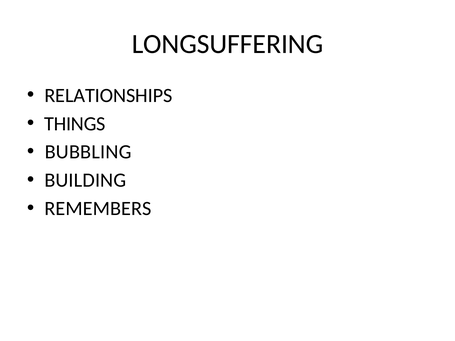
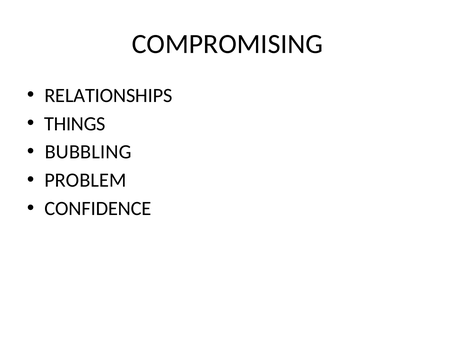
LONGSUFFERING: LONGSUFFERING -> COMPROMISING (227, 44)
BUILDING: BUILDING -> PROBLEM (85, 180)
REMEMBERS: REMEMBERS -> CONFIDENCE (98, 209)
